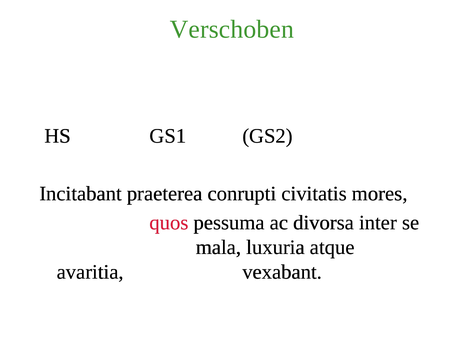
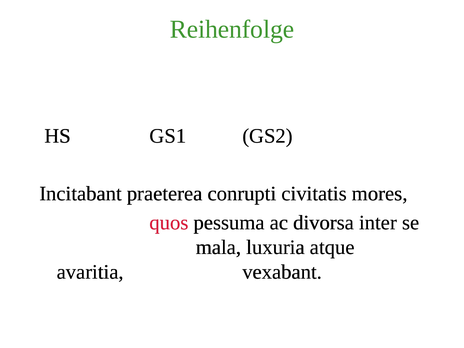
Verschoben: Verschoben -> Reihenfolge (232, 29)
